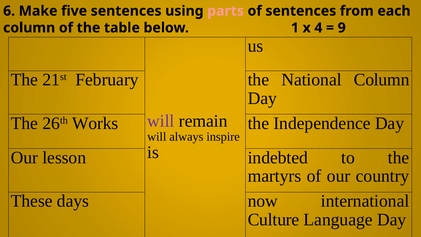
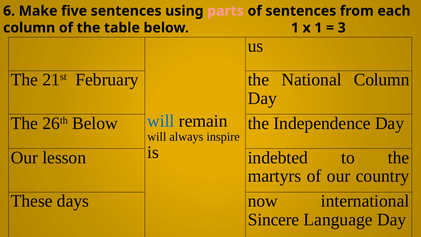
x 4: 4 -> 1 (318, 28)
9: 9 -> 3 (342, 28)
will colour: purple -> blue (161, 121)
26th Works: Works -> Below (95, 123)
Culture: Culture -> Sincere (274, 219)
